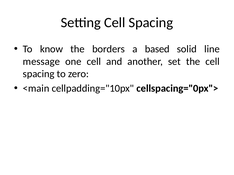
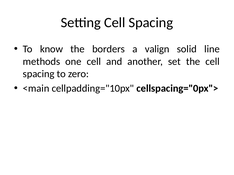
based: based -> valign (157, 49)
message: message -> methods (41, 62)
